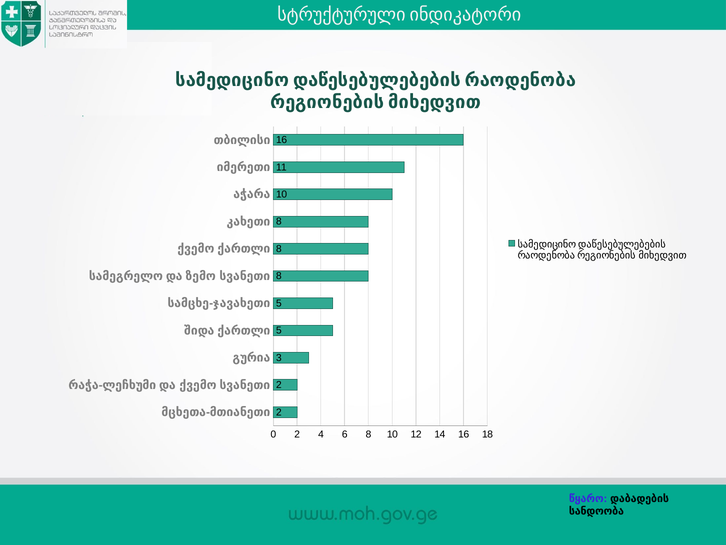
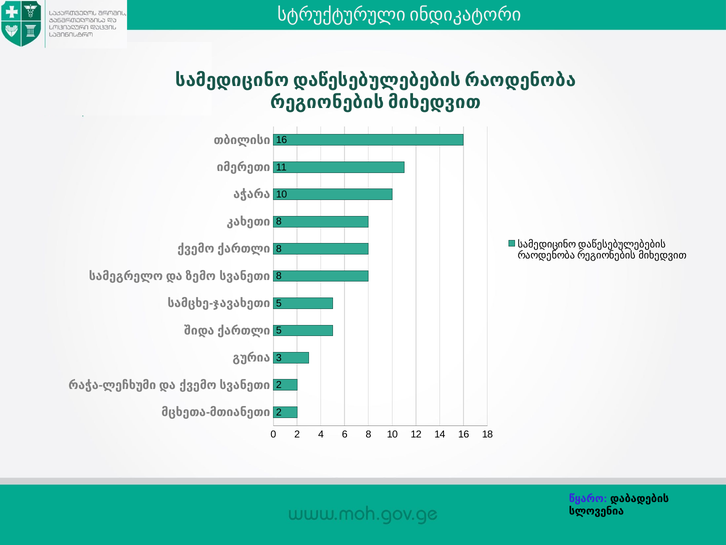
სანდოობა: სანდოობა -> სლოვენია (596, 511)
